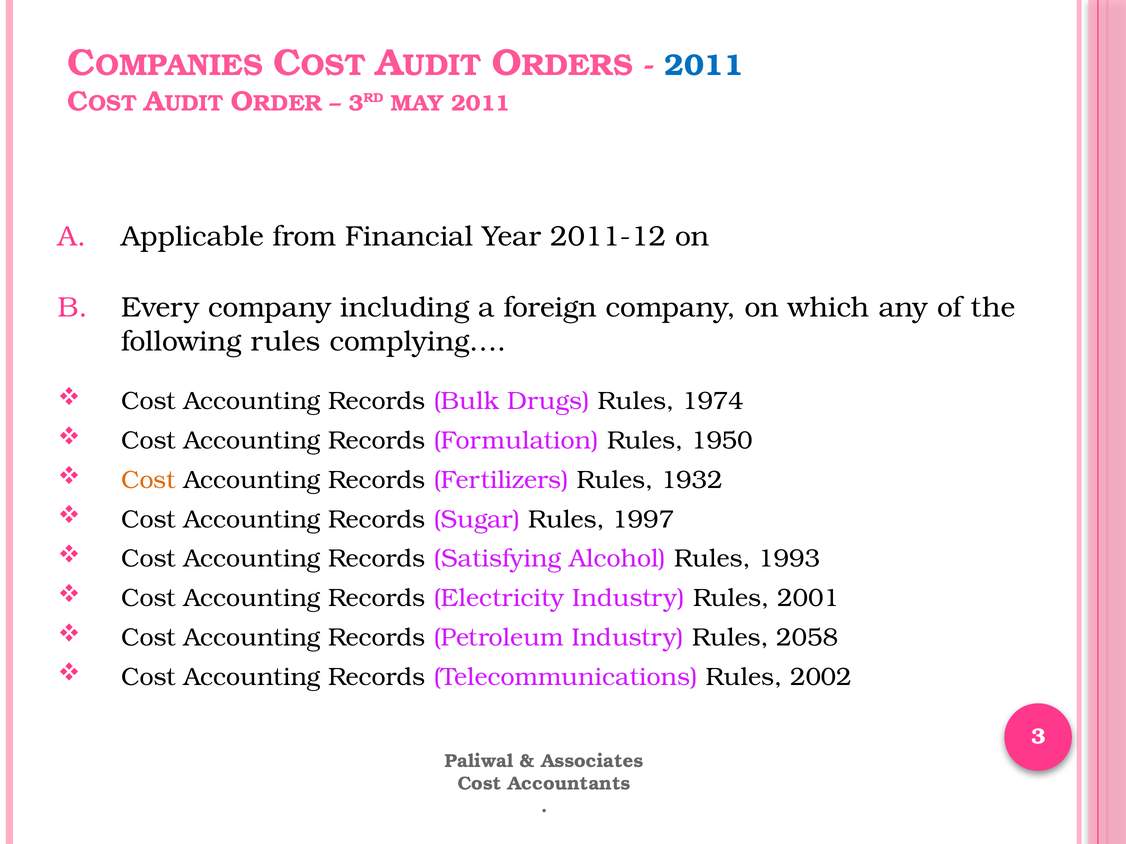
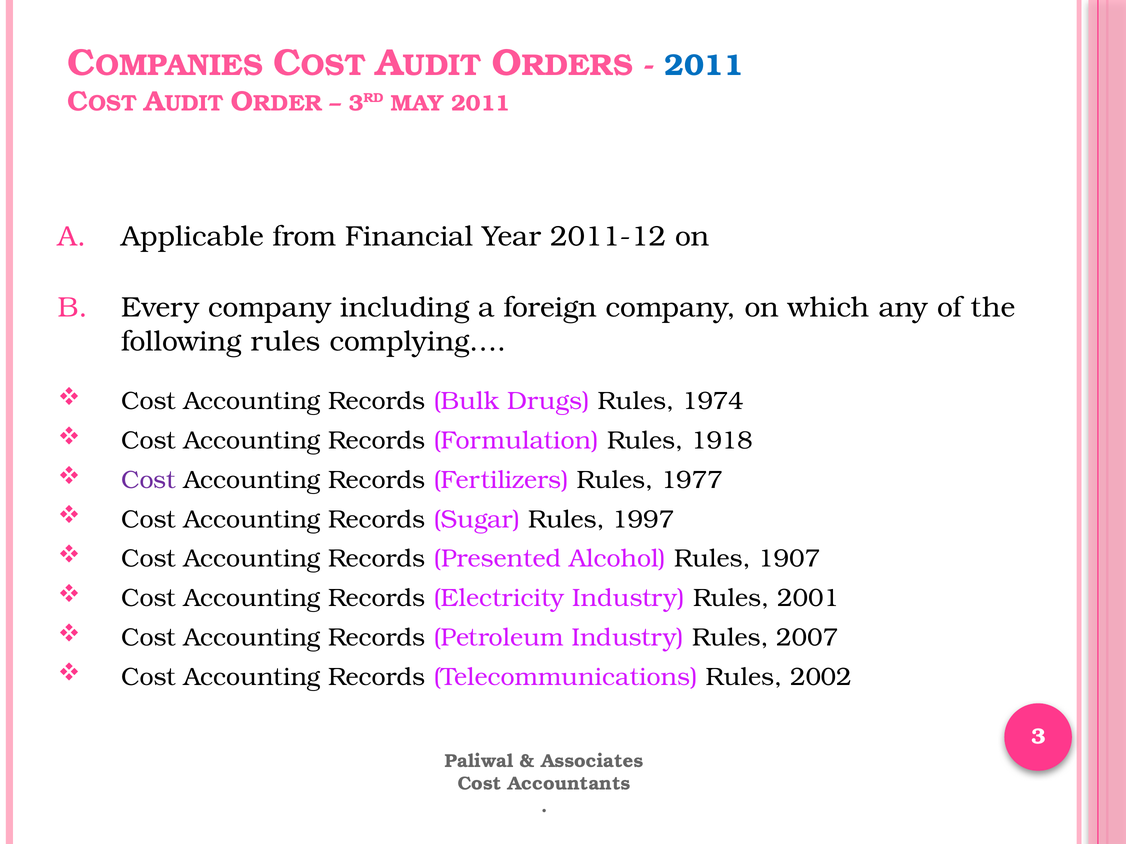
1950: 1950 -> 1918 (722, 441)
Cost colour: orange -> purple (149, 480)
1932: 1932 -> 1977 (692, 480)
Satisfying: Satisfying -> Presented (497, 559)
1993: 1993 -> 1907 (789, 559)
2058: 2058 -> 2007 (807, 638)
